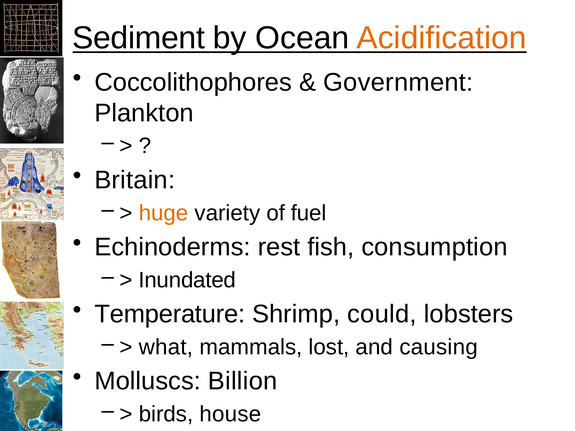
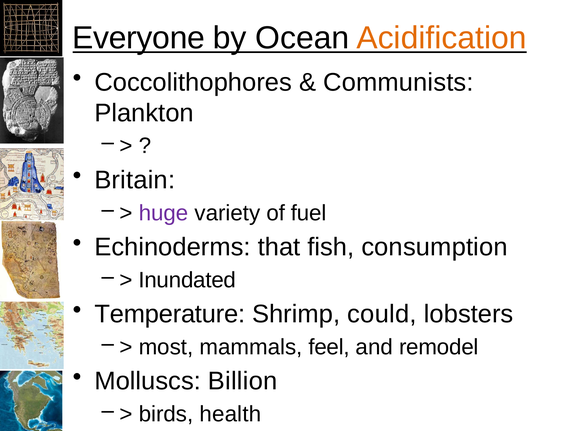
Sediment: Sediment -> Everyone (139, 38)
Government: Government -> Communists (398, 82)
huge colour: orange -> purple (164, 213)
rest: rest -> that (279, 247)
what: what -> most (166, 347)
lost: lost -> feel (329, 347)
causing: causing -> remodel (439, 347)
house: house -> health (230, 414)
